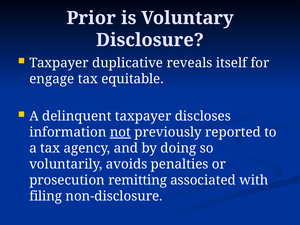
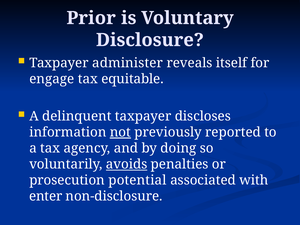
duplicative: duplicative -> administer (128, 63)
avoids underline: none -> present (127, 164)
remitting: remitting -> potential (137, 180)
filing: filing -> enter (46, 196)
